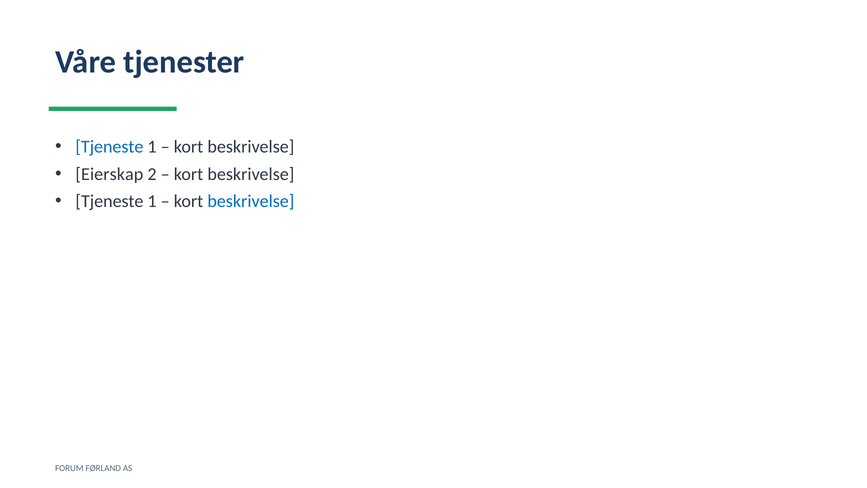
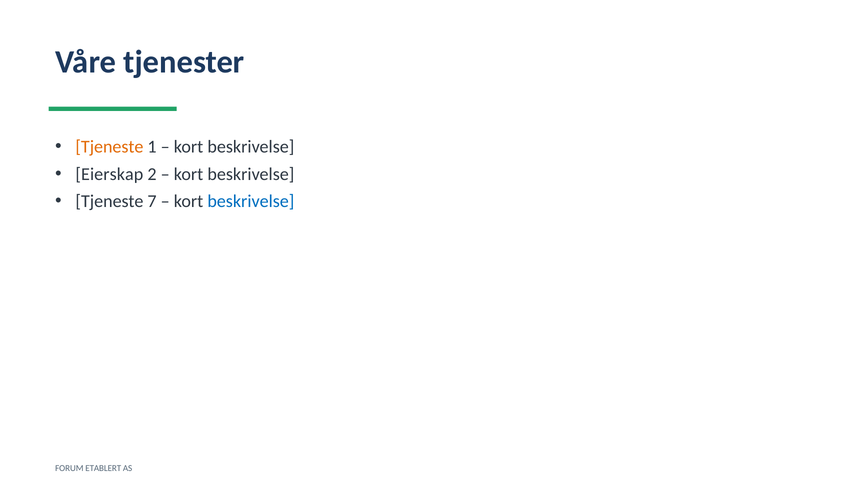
Tjeneste colour: blue -> orange (109, 147)
1: 1 -> 7 (152, 201)
FØRLAND: FØRLAND -> ETABLERT (103, 468)
